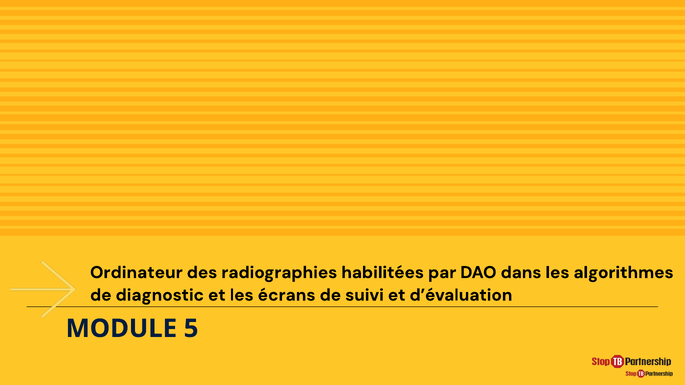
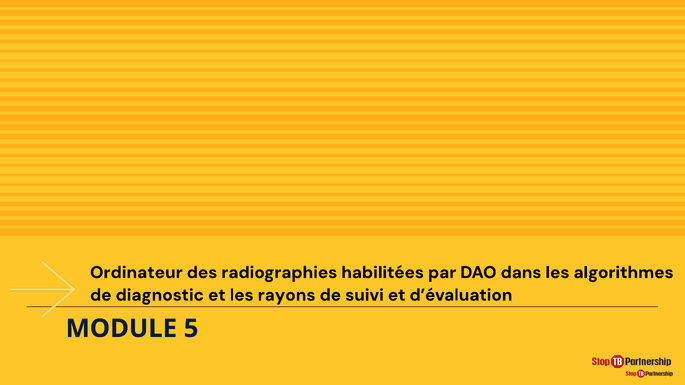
écrans: écrans -> rayons (287, 295)
